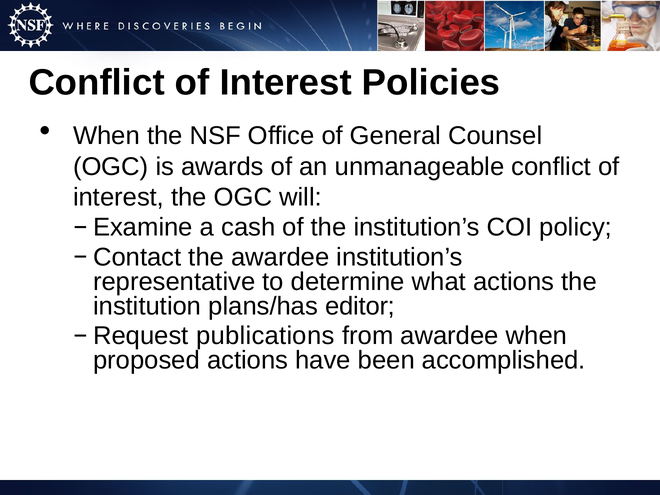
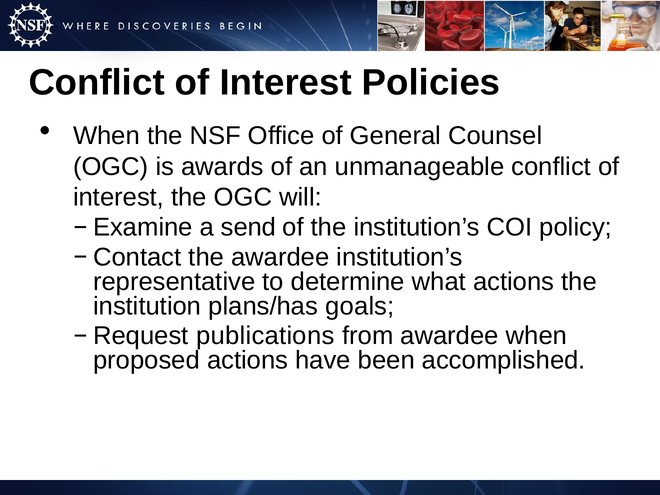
cash: cash -> send (248, 227)
editor: editor -> goals (360, 306)
